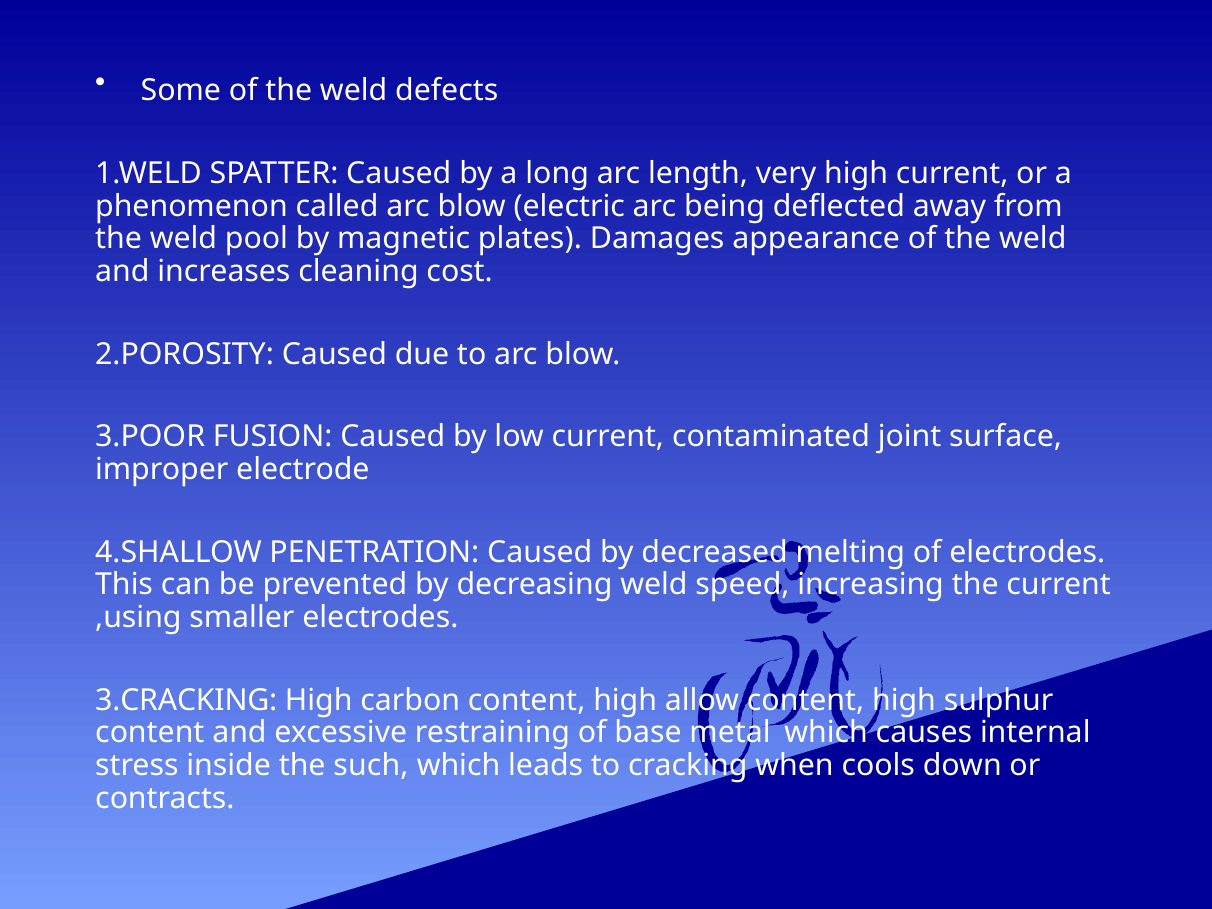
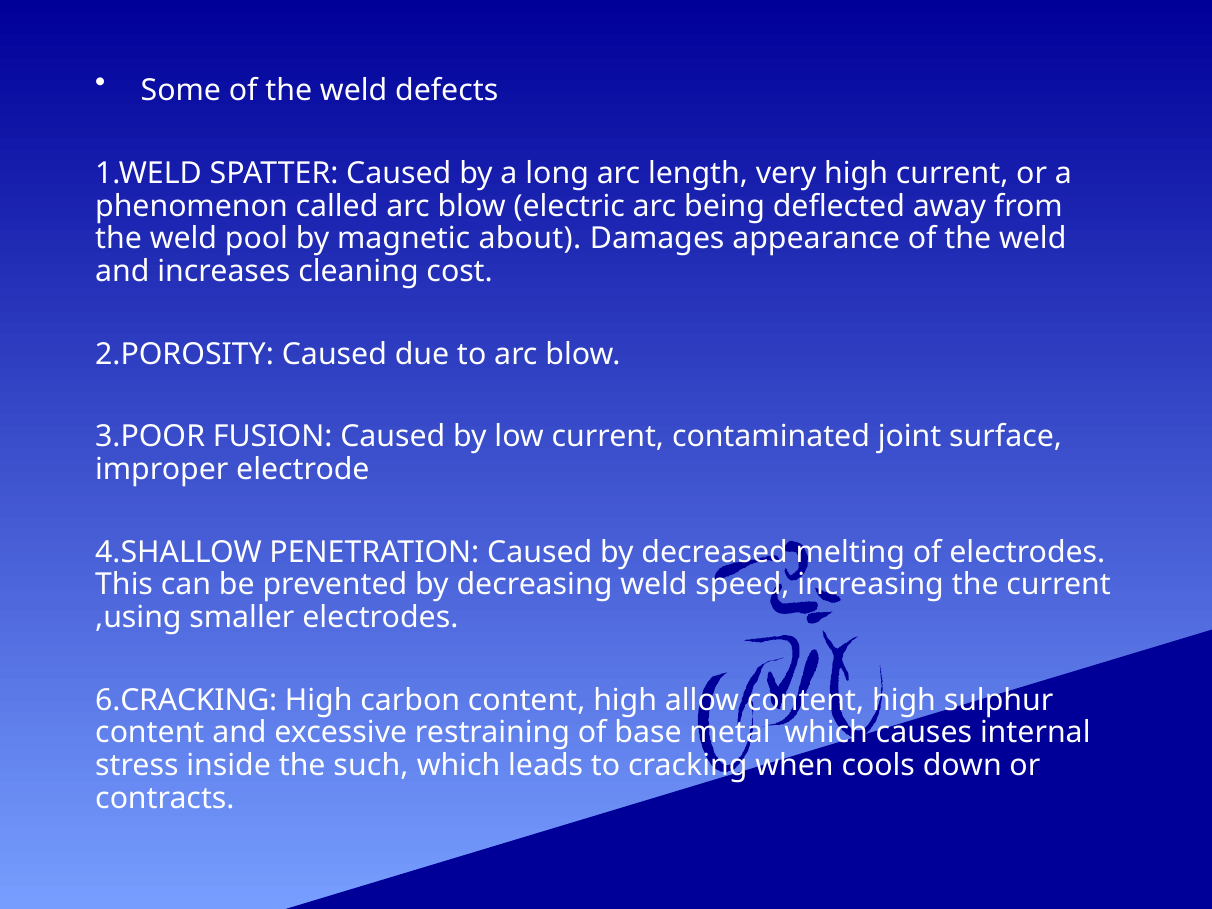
plates: plates -> about (530, 239)
3.CRACKING: 3.CRACKING -> 6.CRACKING (186, 700)
